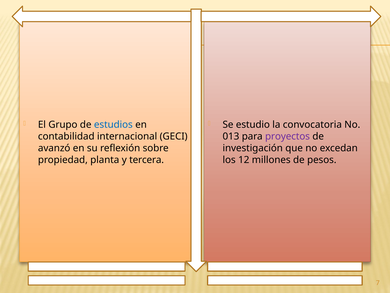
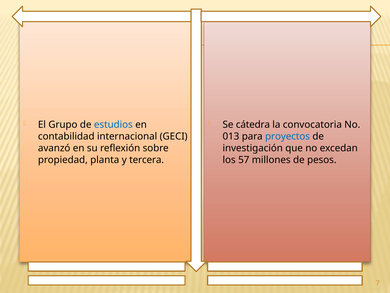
estudio: estudio -> cátedra (253, 124)
proyectos colour: purple -> blue (288, 136)
12: 12 -> 57 (244, 160)
